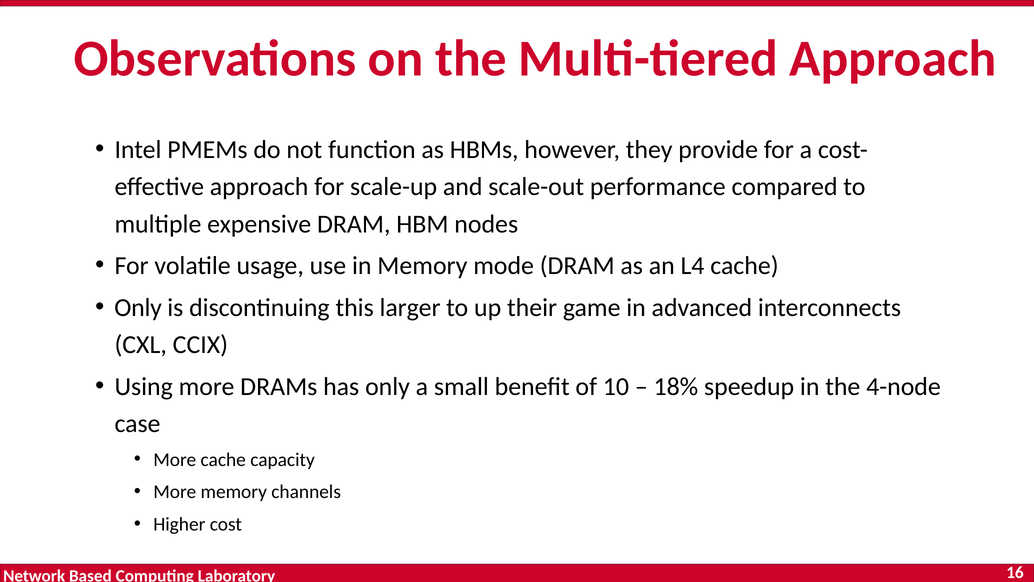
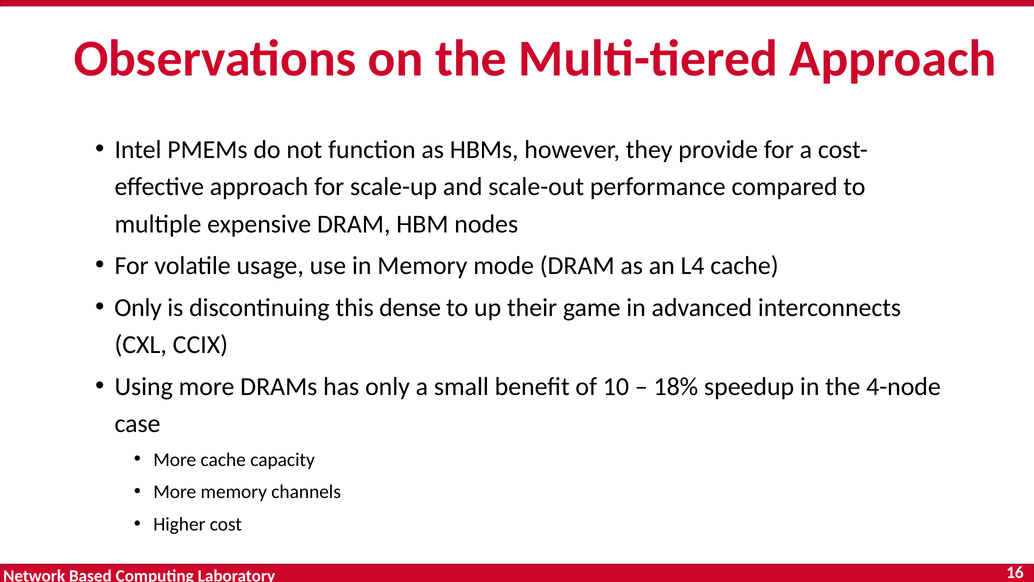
larger: larger -> dense (410, 307)
